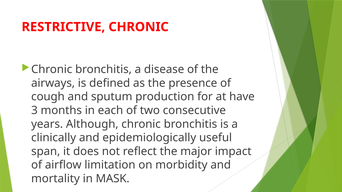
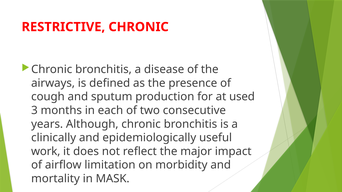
have: have -> used (242, 97)
span: span -> work (46, 152)
